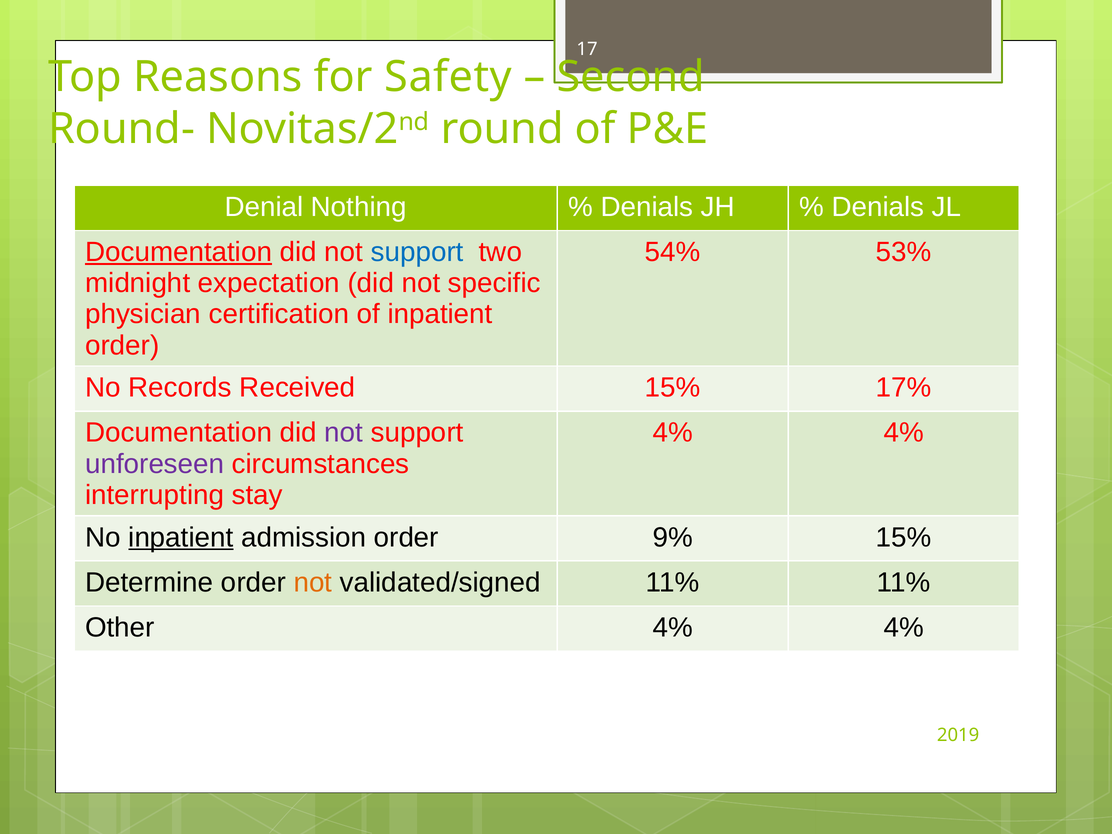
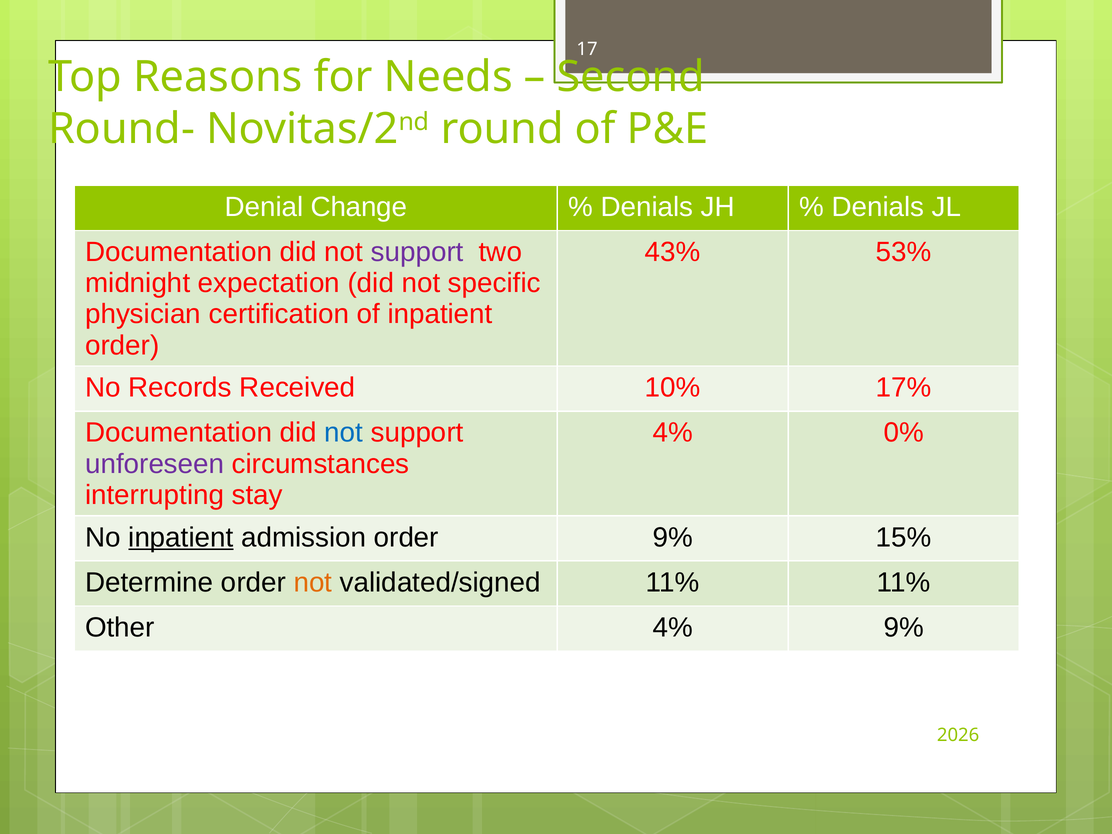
Safety: Safety -> Needs (448, 77)
Nothing: Nothing -> Change (359, 207)
Documentation underline: present -> none (179, 252)
support colour: blue -> purple (417, 252)
54%: 54% -> 43% (673, 252)
Received 15%: 15% -> 10% (673, 388)
not colour: purple -> blue (344, 433)
4%: 4% -> 0% (904, 433)
Other 4% 4%: 4% -> 9% (904, 628)
2019: 2019 -> 2026 (958, 735)
